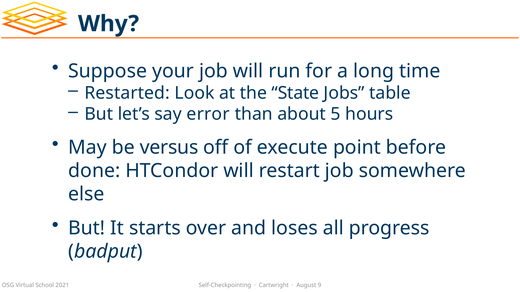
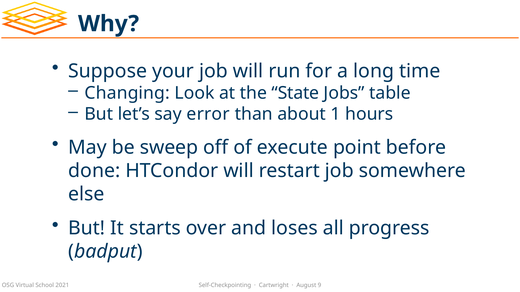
Restarted: Restarted -> Changing (127, 93)
5: 5 -> 1 (336, 114)
versus: versus -> sweep (169, 148)
